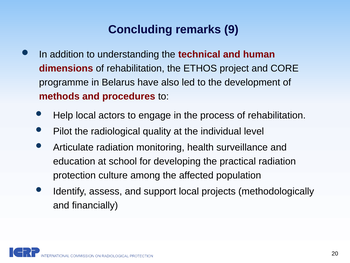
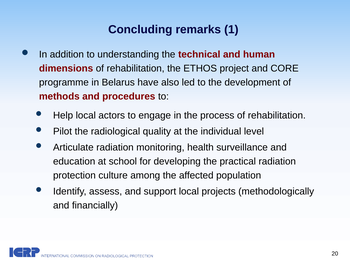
9: 9 -> 1 (231, 29)
